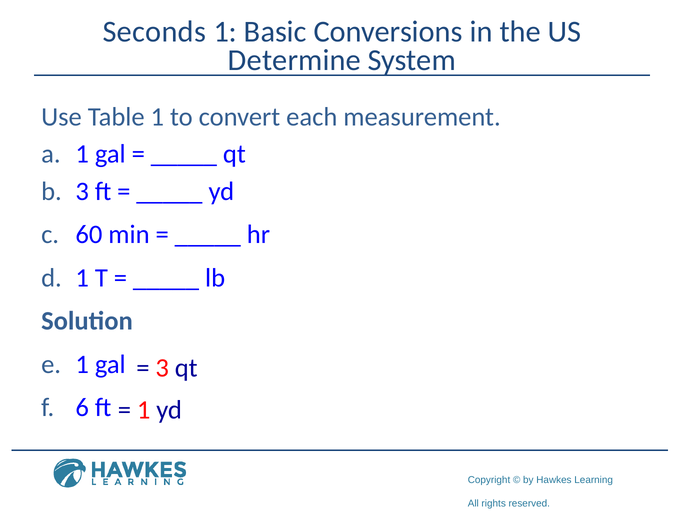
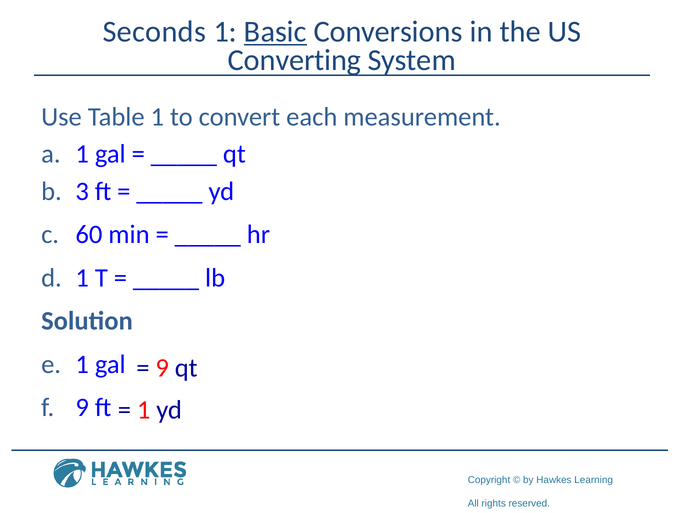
Basic underline: none -> present (275, 32)
Determine: Determine -> Converting (295, 60)
3: 3 -> 9 (162, 368)
6: 6 -> 9 (82, 408)
